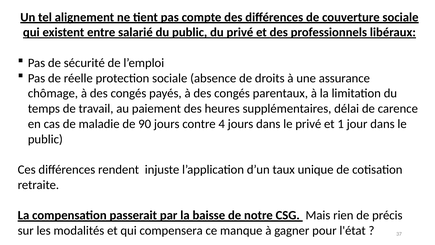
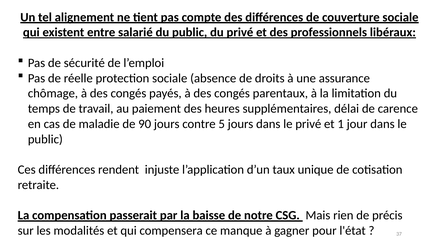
4: 4 -> 5 (222, 124)
